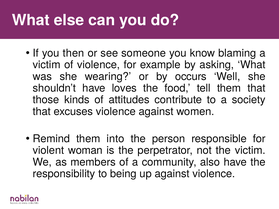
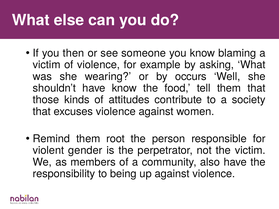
have loves: loves -> know (124, 88)
into: into -> root (116, 139)
woman: woman -> gender (85, 151)
